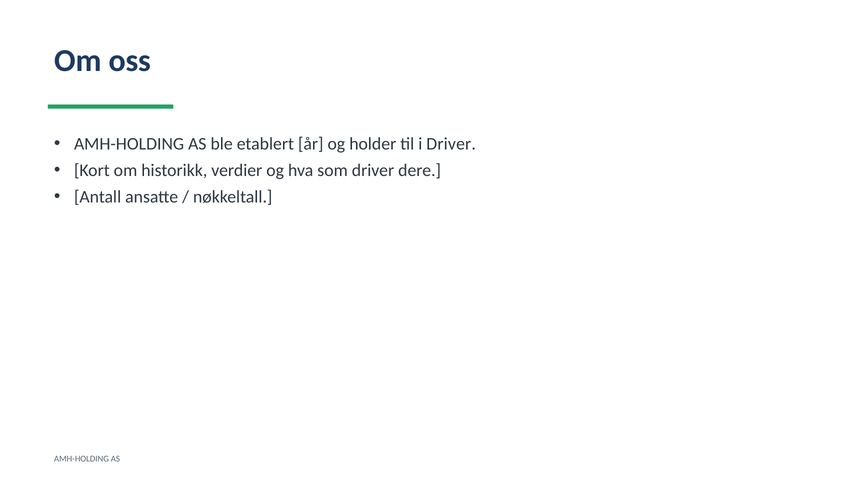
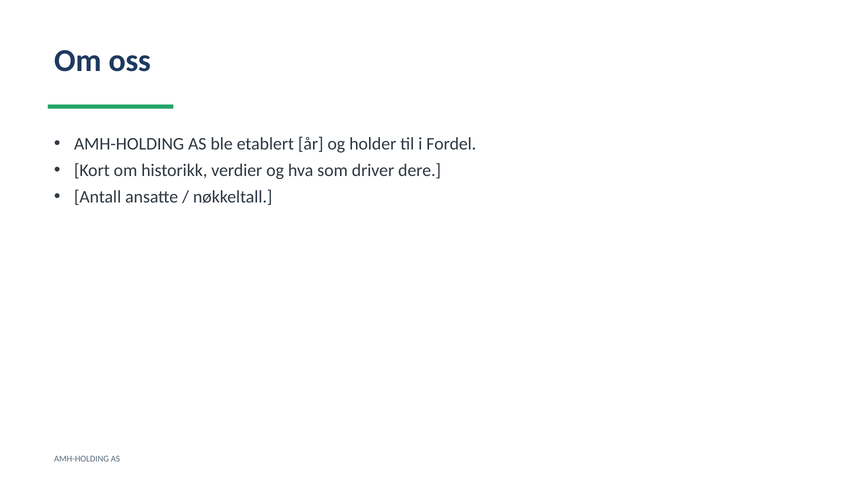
i Driver: Driver -> Fordel (451, 144)
